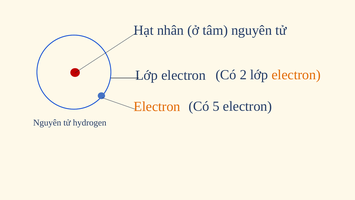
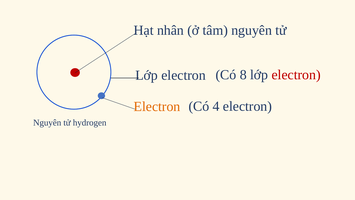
2: 2 -> 8 (243, 75)
electron colour: orange -> red (296, 75)
5: 5 -> 4 (216, 106)
